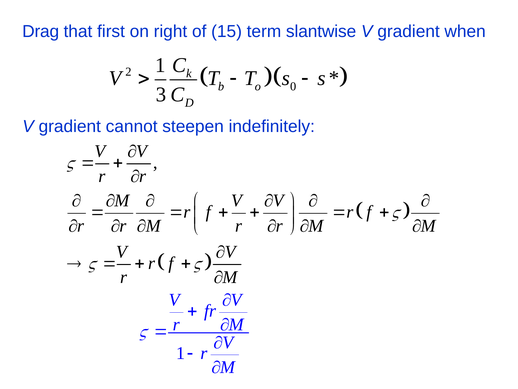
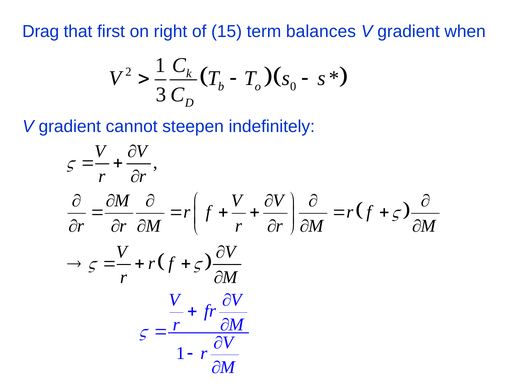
slantwise: slantwise -> balances (321, 31)
